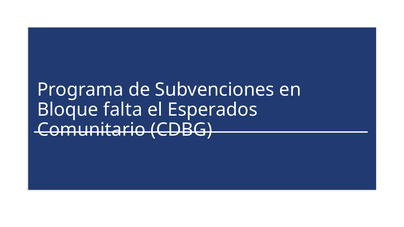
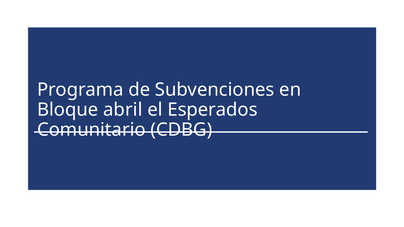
falta: falta -> abril (123, 110)
